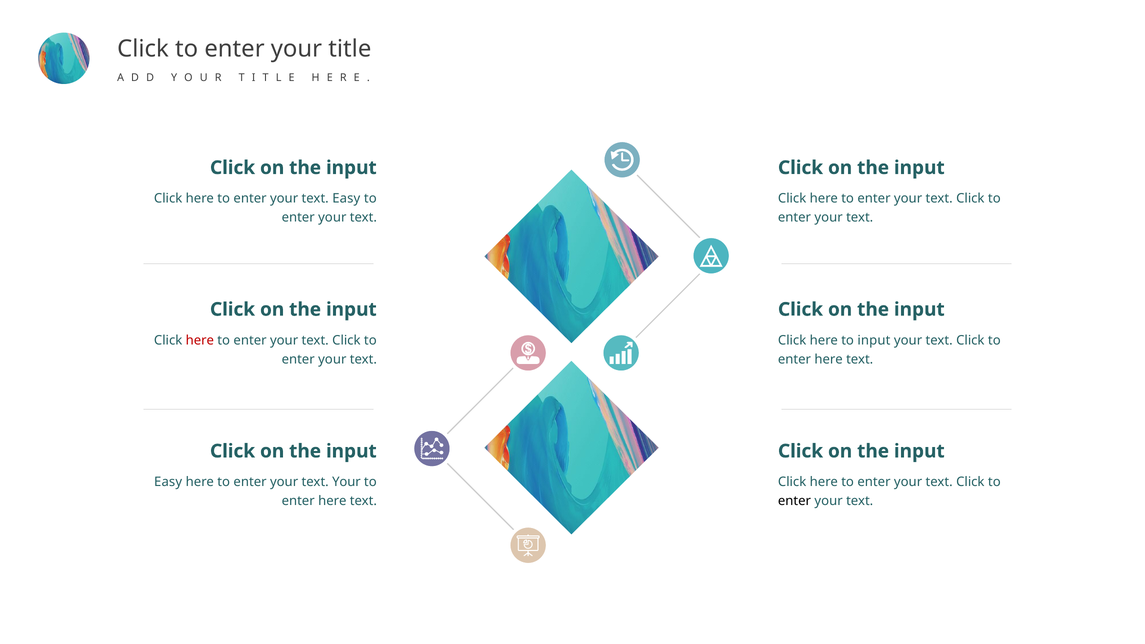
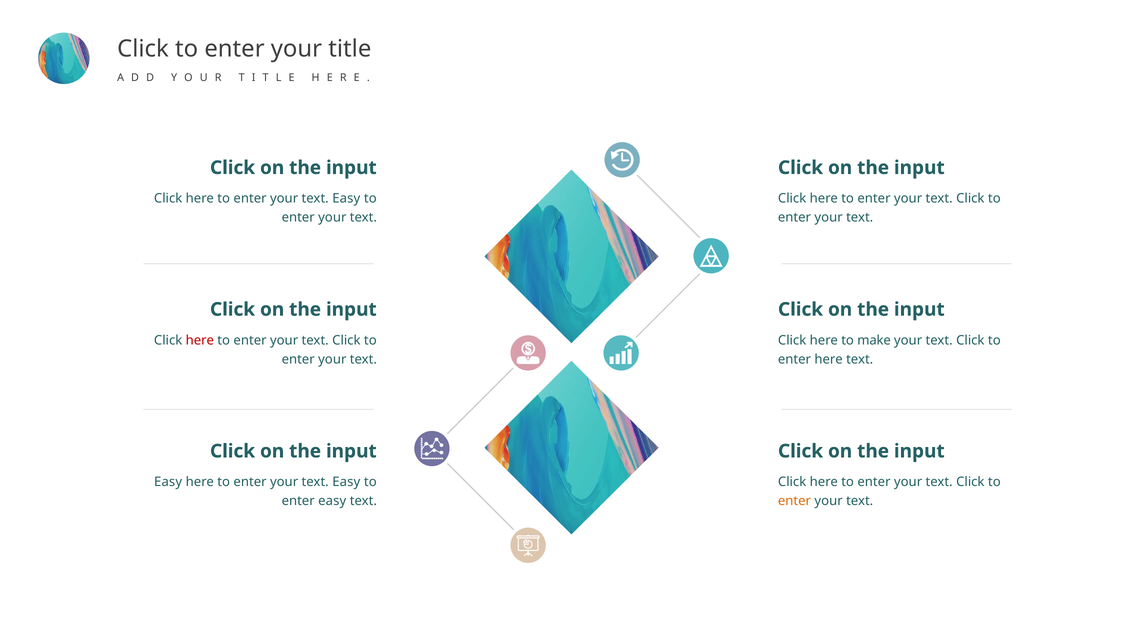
to input: input -> make (874, 340)
Your: Your -> Easy (346, 482)
here: here -> easy (332, 501)
enter colour: black -> orange (794, 501)
